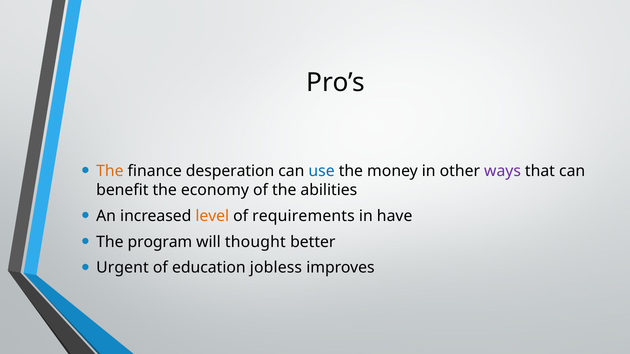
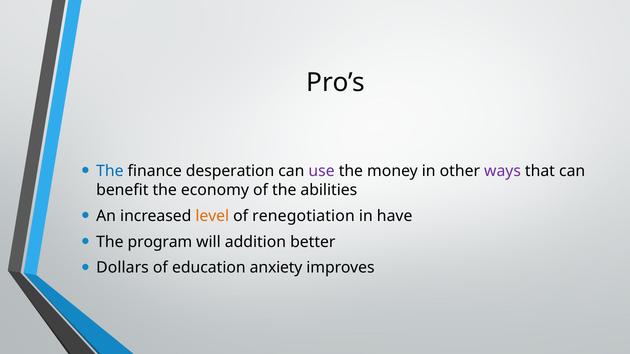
The colour: orange -> blue (110, 171)
use colour: blue -> purple (322, 171)
requirements: requirements -> renegotiation (303, 216)
thought: thought -> addition (255, 242)
Urgent: Urgent -> Dollars (122, 268)
jobless: jobless -> anxiety (276, 268)
